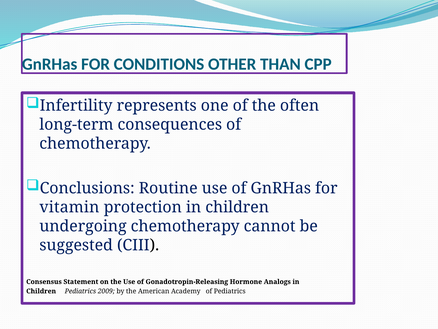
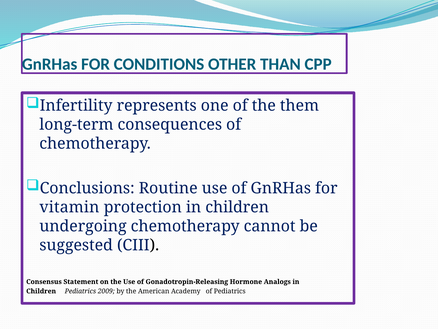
often: often -> them (300, 105)
